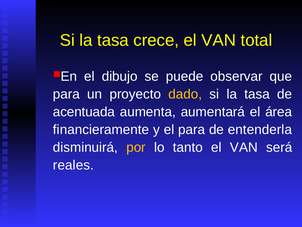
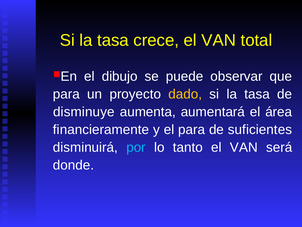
acentuada: acentuada -> disminuye (84, 112)
entenderla: entenderla -> suficientes (260, 129)
por colour: yellow -> light blue (136, 147)
reales: reales -> donde (73, 165)
